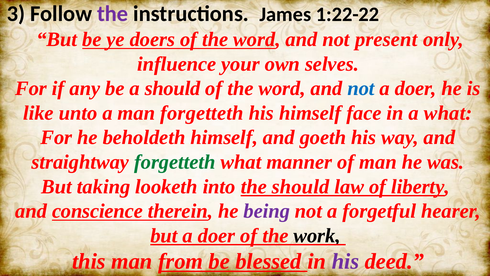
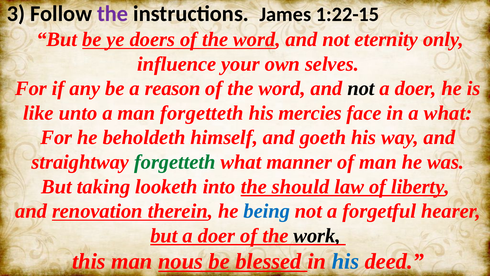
1:22-22: 1:22-22 -> 1:22-15 (348, 14)
present: present -> eternity (386, 39)
a should: should -> reason (173, 88)
not colour: blue -> black (361, 88)
his himself: himself -> mercies (310, 113)
conscience: conscience -> renovation (97, 211)
being colour: purple -> blue (267, 211)
from: from -> nous (181, 261)
his colour: purple -> blue (345, 261)
